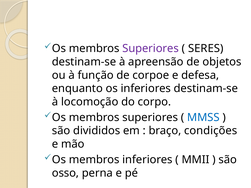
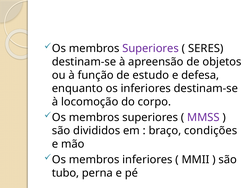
corpoe: corpoe -> estudo (151, 75)
MMSS colour: blue -> purple (203, 118)
osso: osso -> tubo (65, 173)
